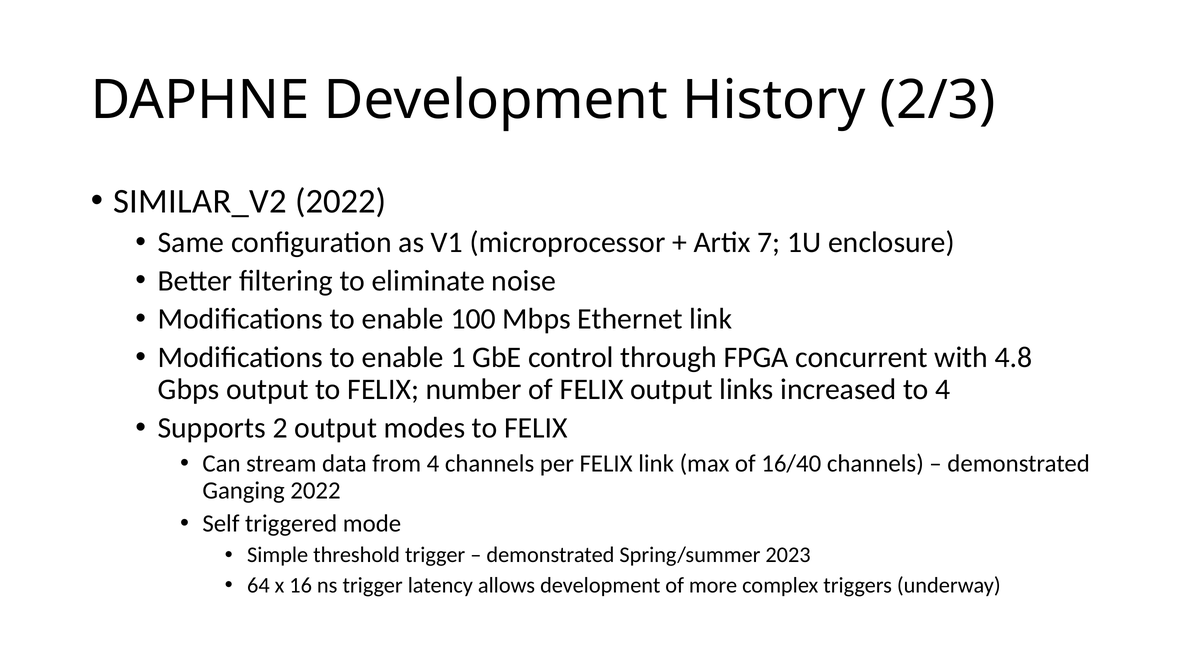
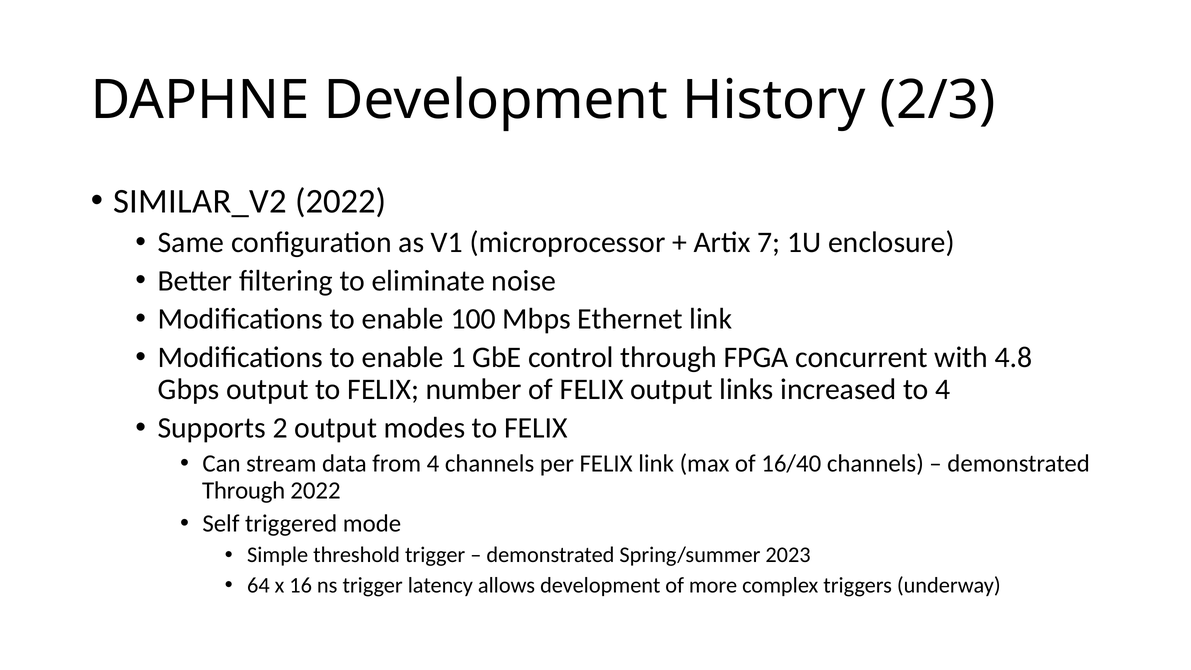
Ganging: Ganging -> Through (244, 490)
